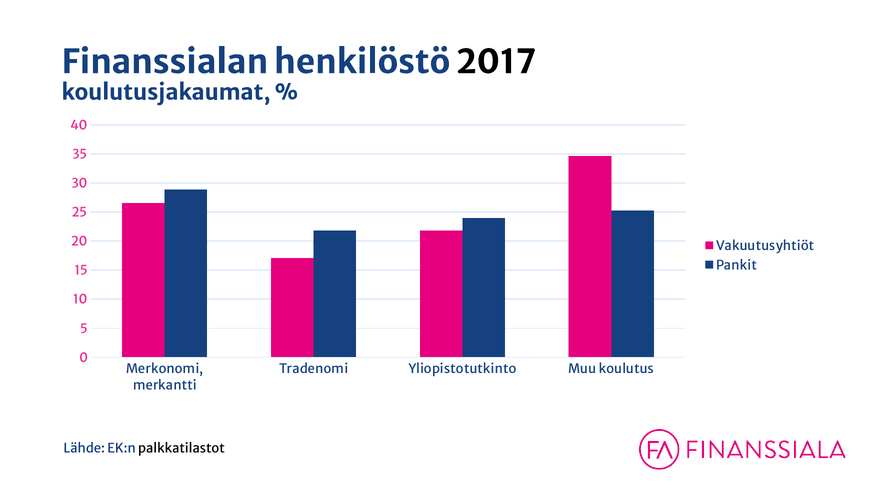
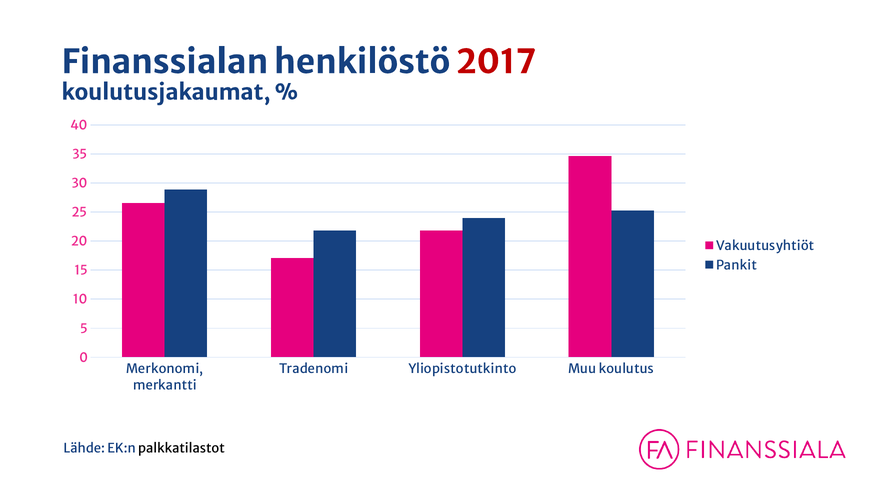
2017 colour: black -> red (496, 62)
